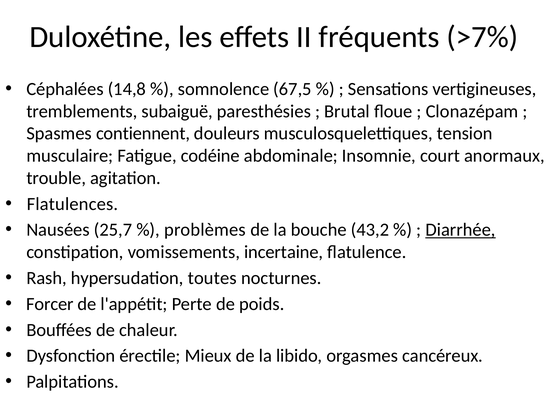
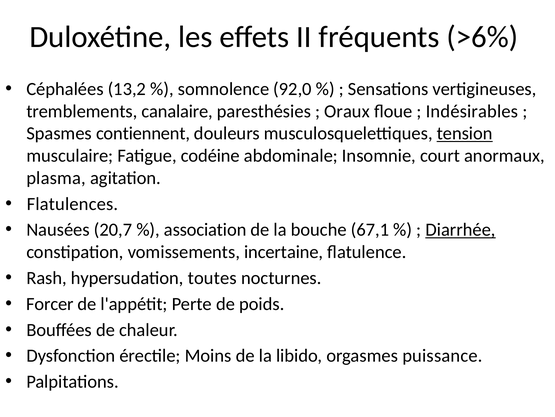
>7%: >7% -> >6% (482, 37)
14,8: 14,8 -> 13,2 (127, 89)
67,5: 67,5 -> 92,0 (293, 89)
subaiguë: subaiguë -> canalaire (177, 111)
Brutal: Brutal -> Oraux (347, 111)
Clonazépam: Clonazépam -> Indésirables (472, 111)
tension underline: none -> present (465, 133)
trouble: trouble -> plasma (56, 178)
25,7: 25,7 -> 20,7 (113, 229)
problèmes: problèmes -> association (205, 229)
43,2: 43,2 -> 67,1 (370, 229)
Mieux: Mieux -> Moins (208, 355)
cancéreux: cancéreux -> puissance (442, 355)
